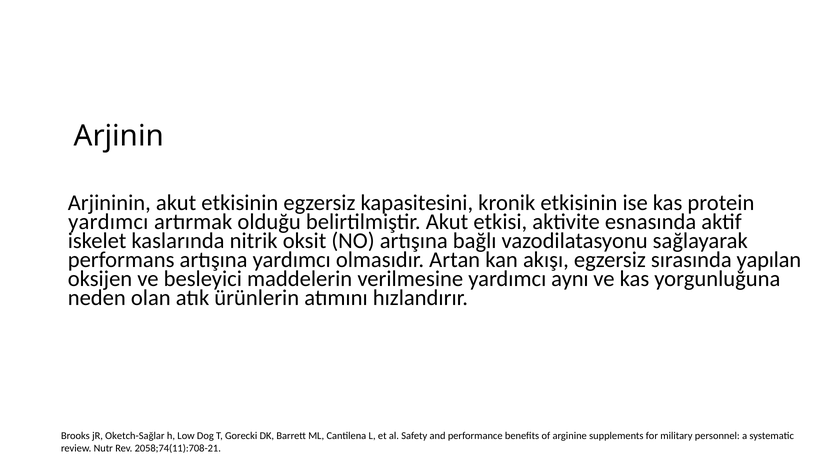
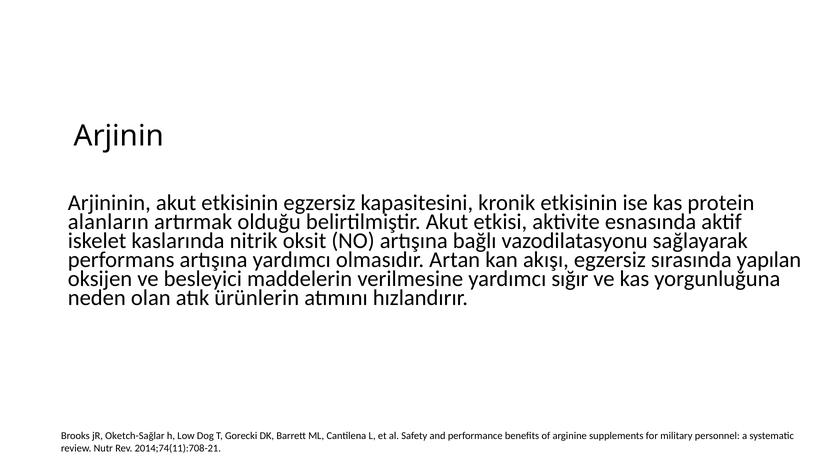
yardımcı: yardımcı -> alanların (108, 222)
aynı: aynı -> sığır (570, 279)
2058;74(11):708-21: 2058;74(11):708-21 -> 2014;74(11):708-21 (178, 448)
